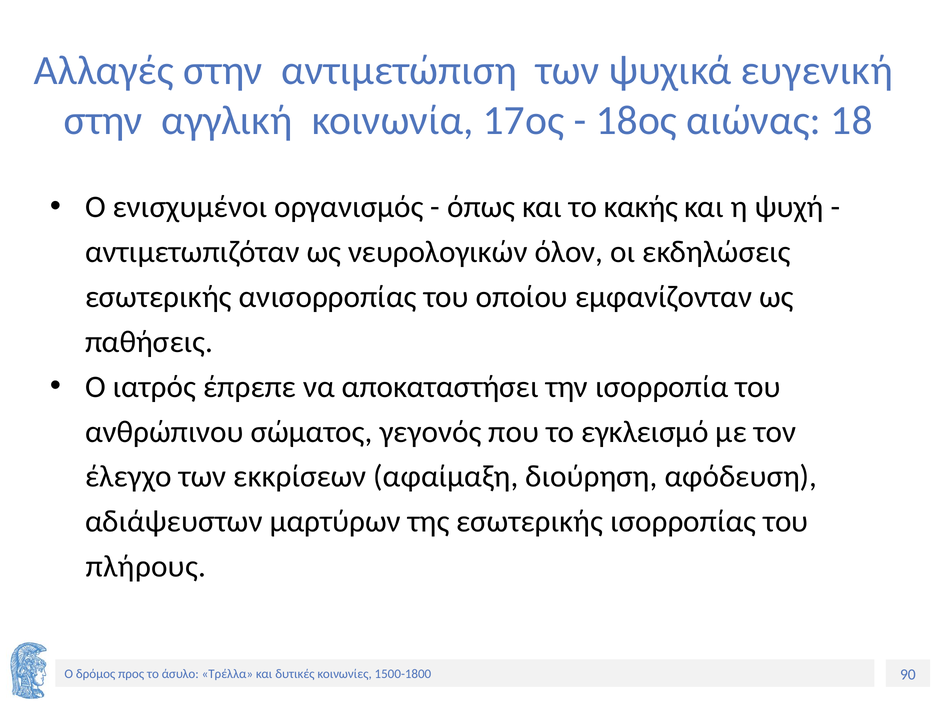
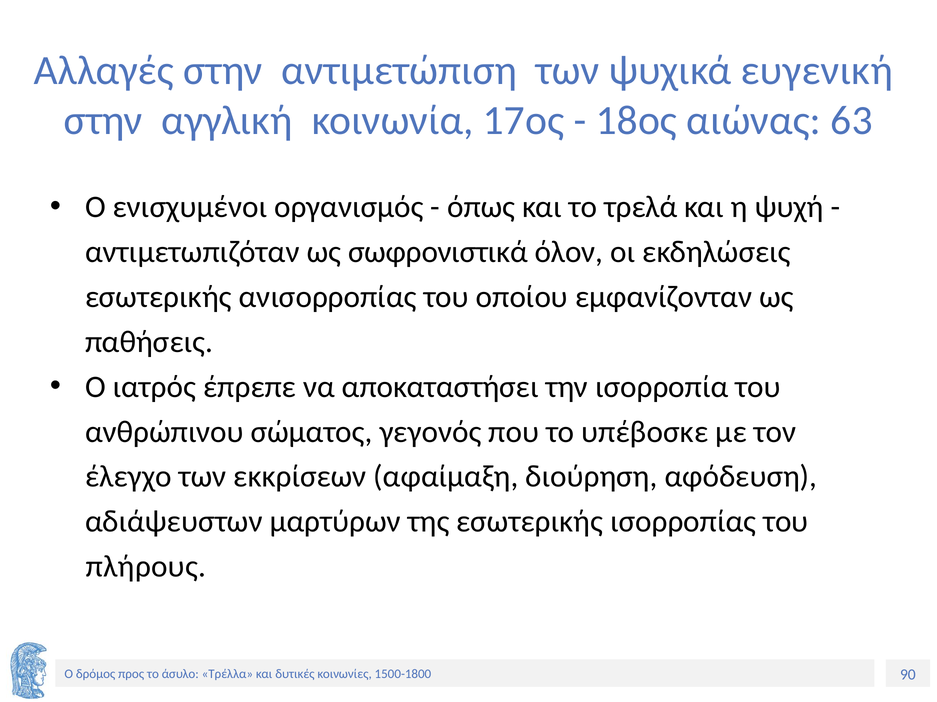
18: 18 -> 63 (852, 121)
κακής: κακής -> τρελά (641, 207)
νευρολογικών: νευρολογικών -> σωφρονιστικά (438, 252)
εγκλεισμό: εγκλεισμό -> υπέβοσκε (645, 432)
